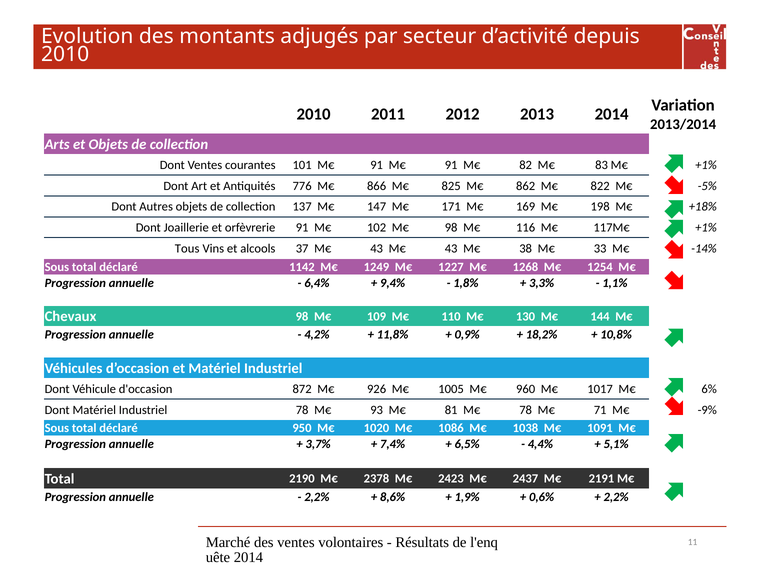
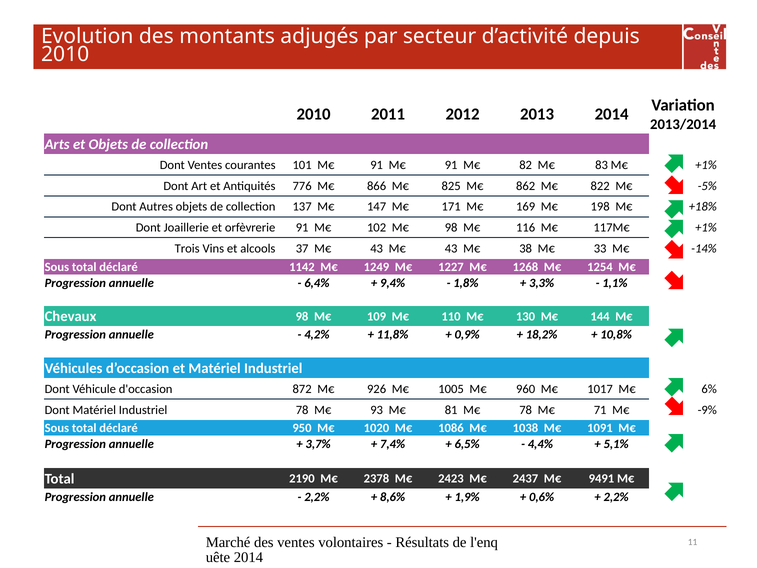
Tous: Tous -> Trois (187, 248)
2191: 2191 -> 9491 (601, 479)
